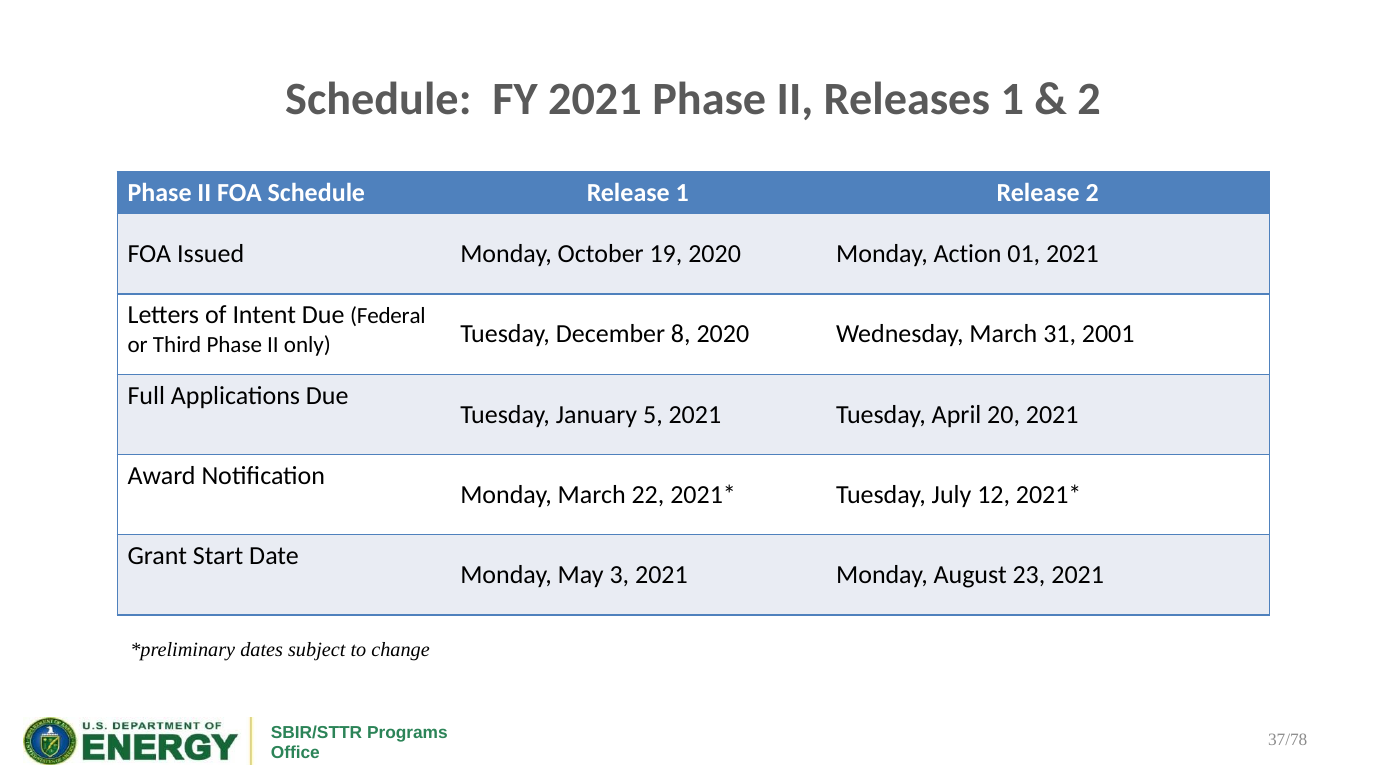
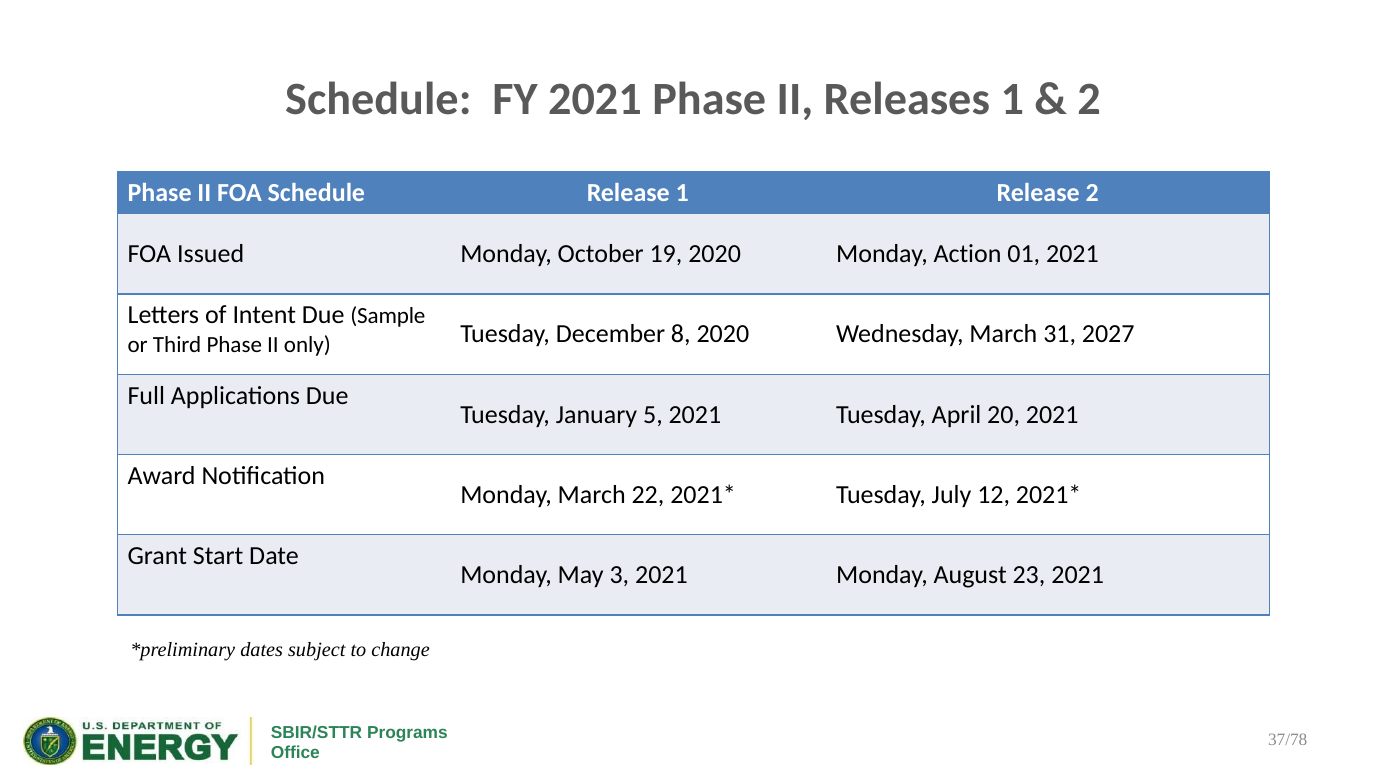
Federal: Federal -> Sample (388, 316)
2001: 2001 -> 2027 (1108, 334)
